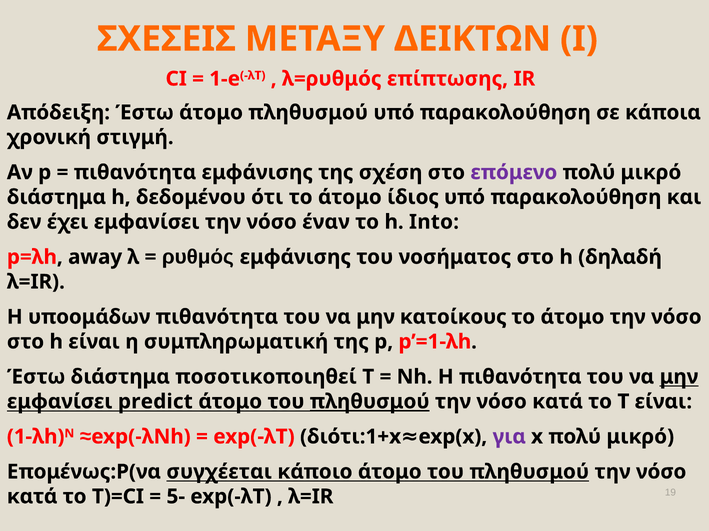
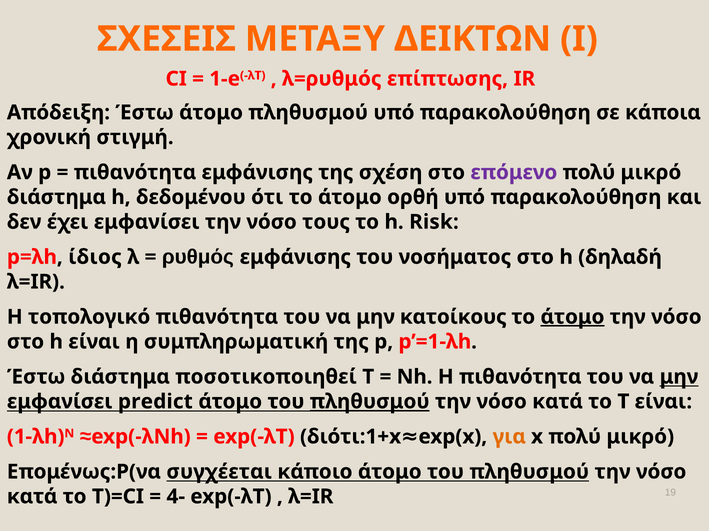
ίδιος: ίδιος -> ορθή (413, 197)
έναν: έναν -> τους (326, 222)
Into: Into -> Risk (434, 222)
away: away -> ίδιος (95, 257)
υποομάδων: υποομάδων -> τοπολογικό (89, 317)
άτομο underline: none -> present (572, 317)
για colour: purple -> orange (509, 437)
5-: 5- -> 4- (176, 497)
